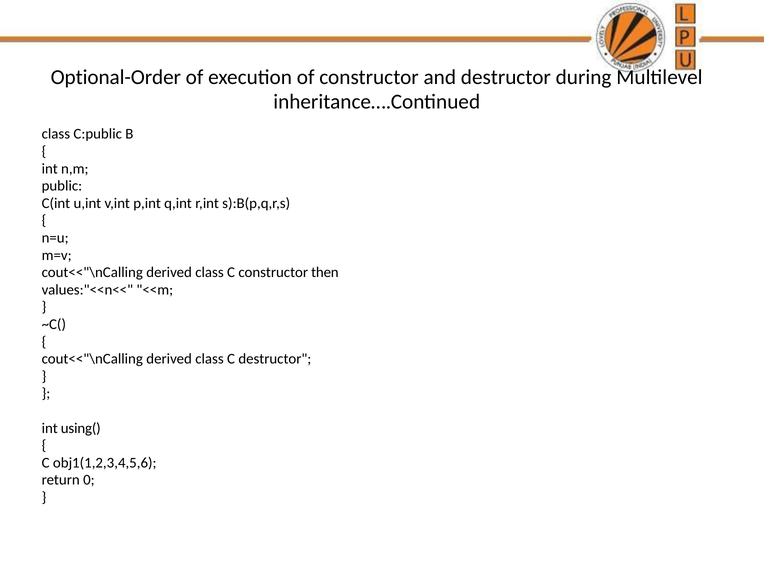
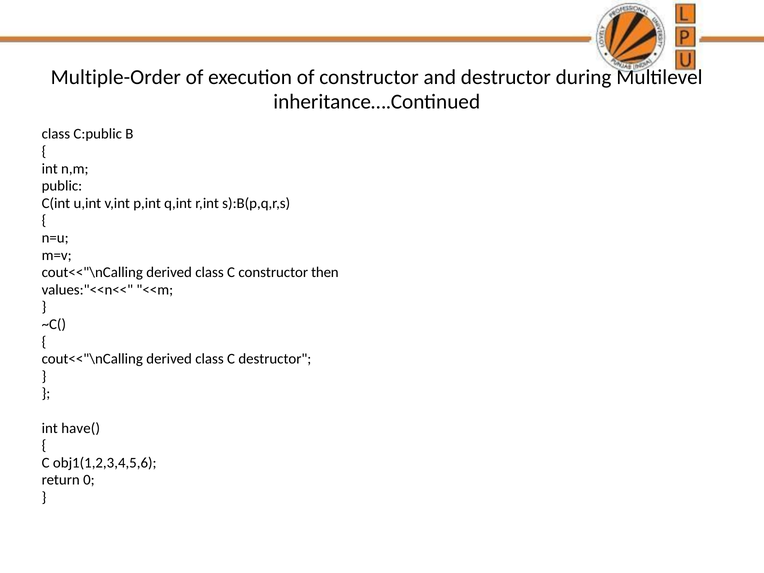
Optional-Order: Optional-Order -> Multiple-Order (116, 77)
using(: using( -> have( (81, 428)
